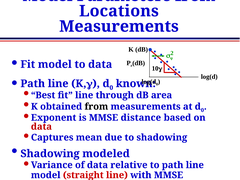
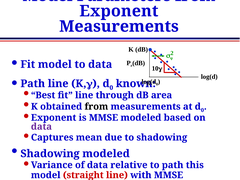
Locations: Locations -> Exponent (119, 11)
MMSE distance: distance -> modeled (141, 118)
data colour: red -> purple (41, 127)
path line: line -> this (195, 165)
